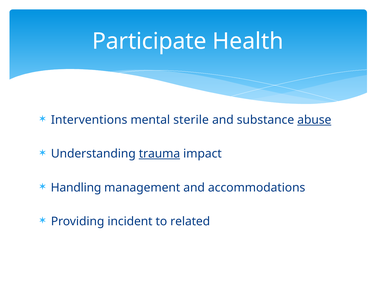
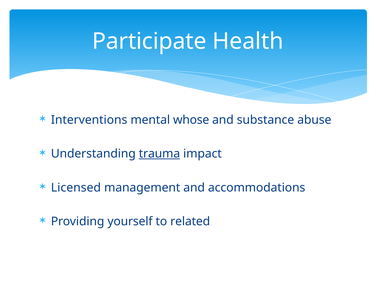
sterile: sterile -> whose (191, 120)
abuse underline: present -> none (314, 120)
Handling: Handling -> Licensed (76, 188)
incident: incident -> yourself (130, 221)
